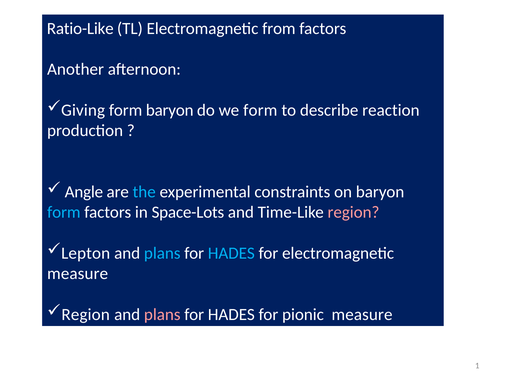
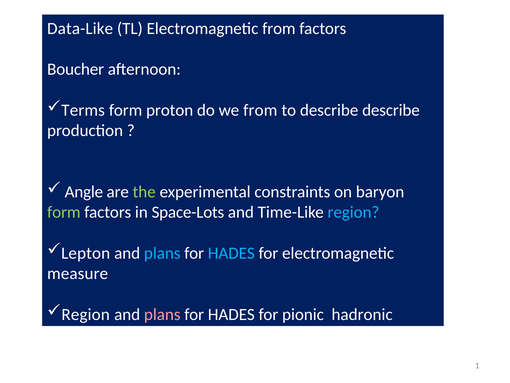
Ratio-Like: Ratio-Like -> Data-Like (80, 28)
Another: Another -> Boucher (76, 69)
Giving: Giving -> Terms (83, 110)
form baryon: baryon -> proton (170, 110)
we form: form -> from (260, 110)
describe reaction: reaction -> describe (391, 110)
the colour: light blue -> light green (144, 192)
form colour: light blue -> light green (64, 212)
region colour: pink -> light blue (353, 212)
pionic measure: measure -> hadronic (362, 314)
